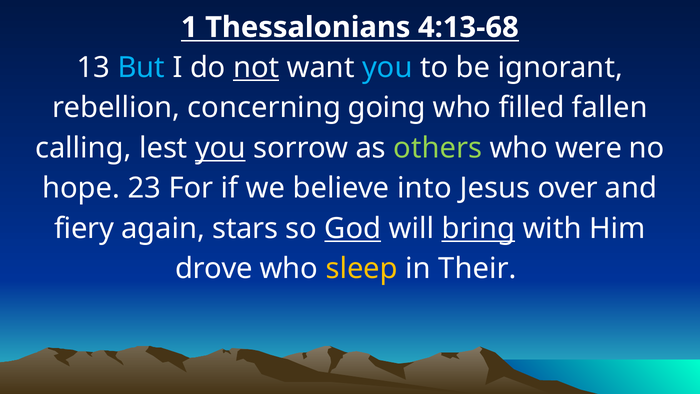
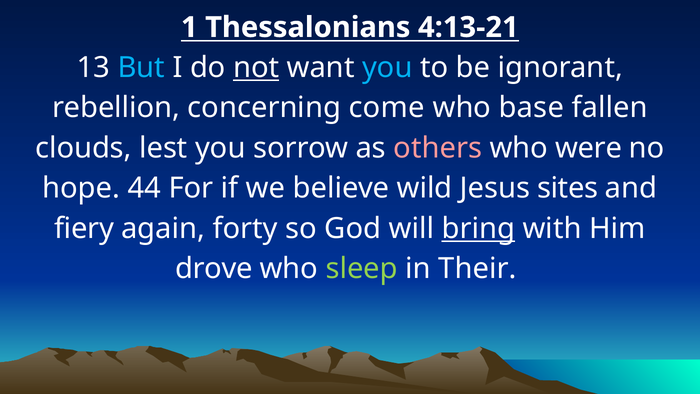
4:13-68: 4:13-68 -> 4:13-21 (468, 27)
going: going -> come (387, 108)
filled: filled -> base (531, 108)
calling: calling -> clouds (83, 148)
you underline: present -> none (220, 148)
others colour: light green -> pink (438, 148)
23: 23 -> 44 (144, 188)
into: into -> wild (425, 188)
over: over -> sites (568, 188)
stars: stars -> forty (245, 228)
God underline: present -> none (353, 228)
sleep colour: yellow -> light green (362, 269)
